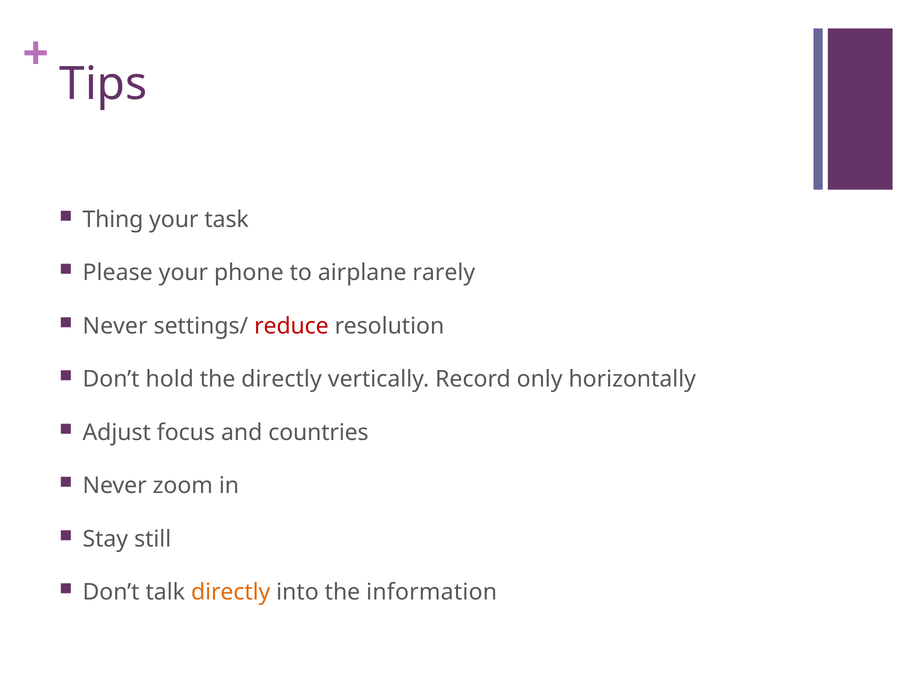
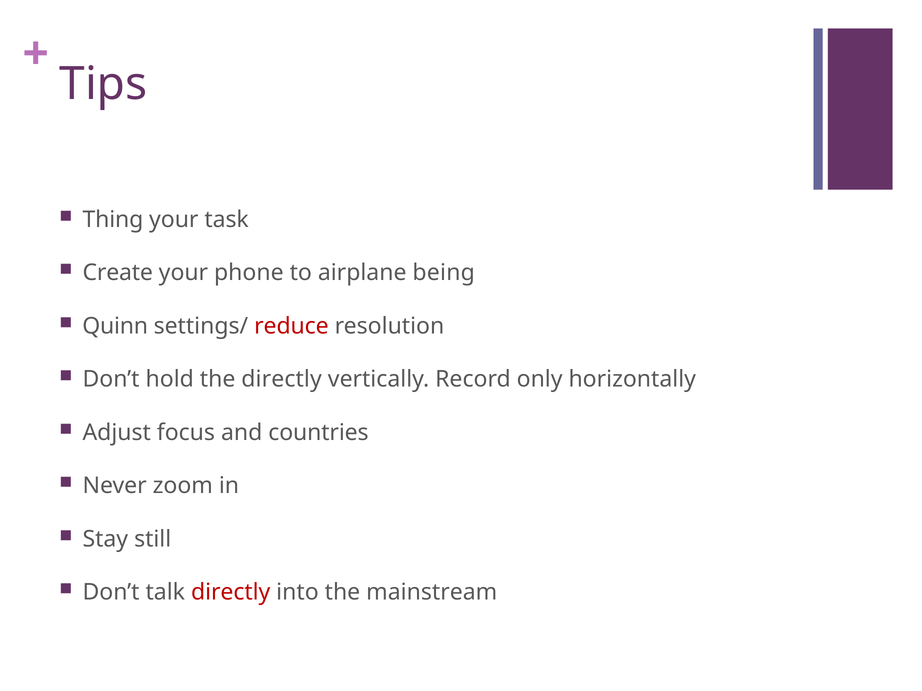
Please: Please -> Create (118, 273)
rarely: rarely -> being (444, 273)
Never: Never -> Quinn (115, 326)
directly colour: orange -> red (231, 593)
information: information -> mainstream (432, 593)
